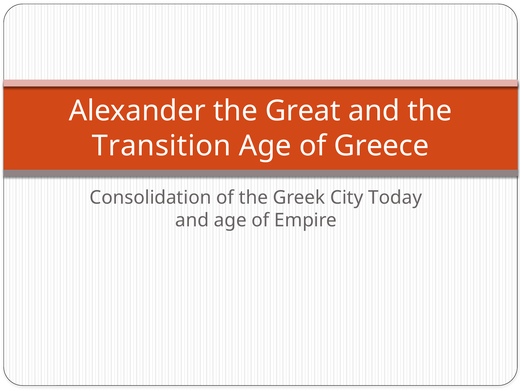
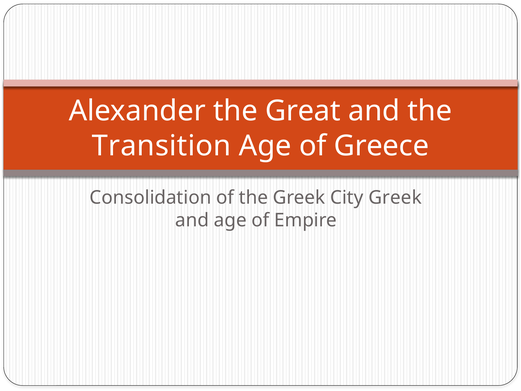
City Today: Today -> Greek (395, 198)
